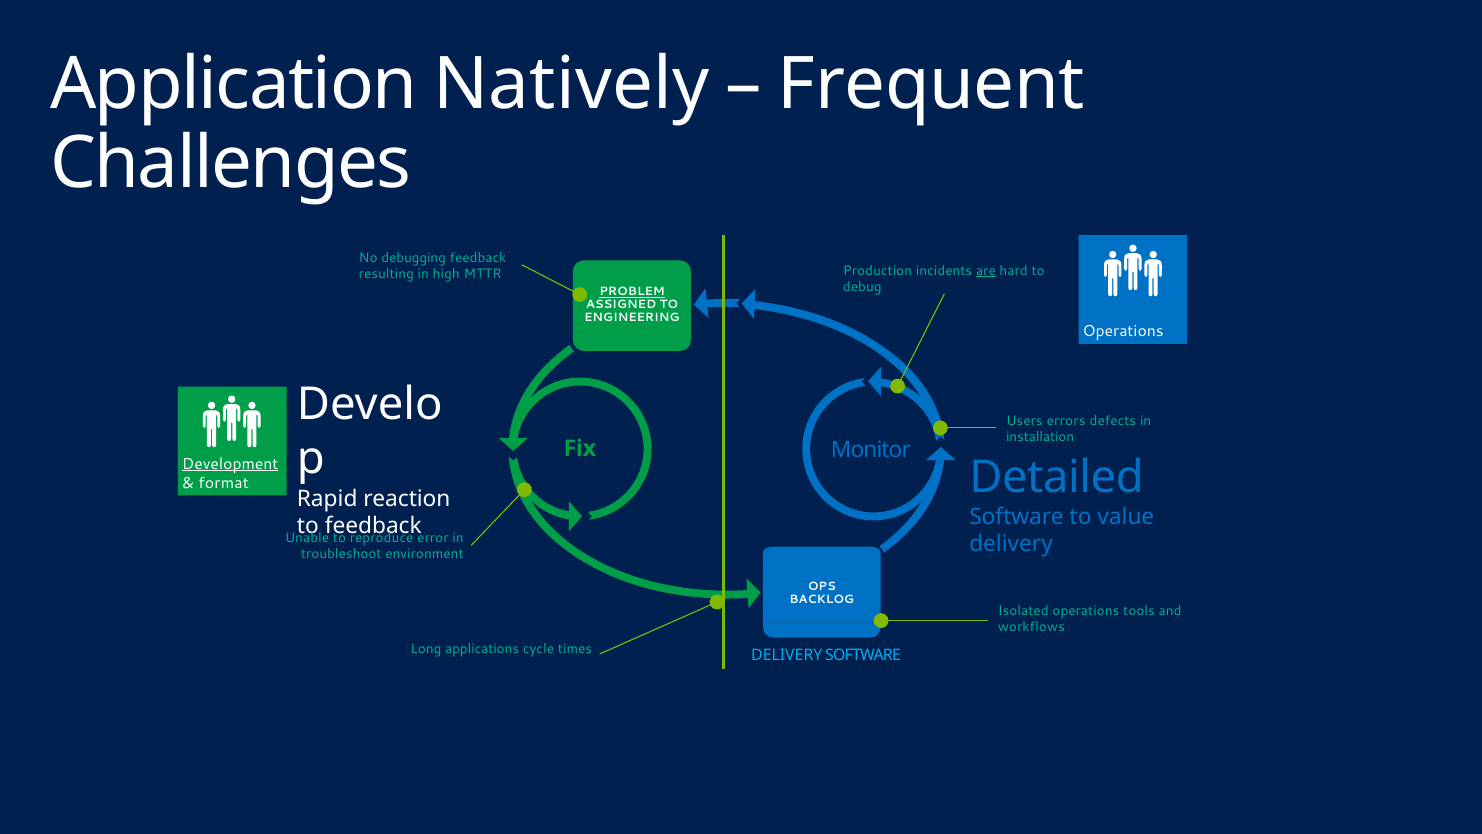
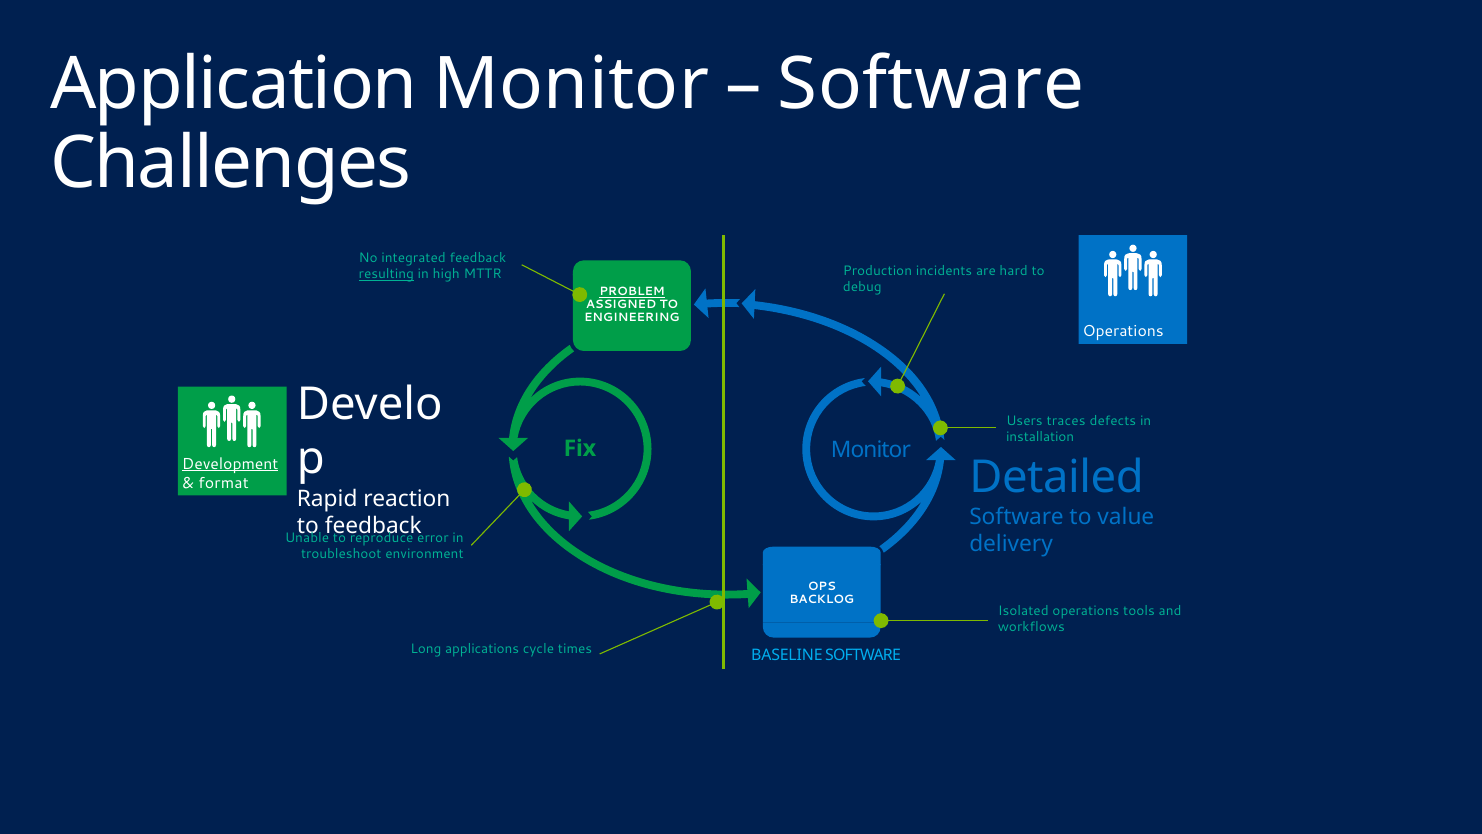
Application Natively: Natively -> Monitor (571, 85)
Frequent: Frequent -> Software (931, 85)
debugging: debugging -> integrated (414, 258)
are underline: present -> none (986, 270)
resulting underline: none -> present (386, 274)
errors: errors -> traces (1066, 420)
DELIVERY: DELIVERY -> BASELINE (787, 655)
